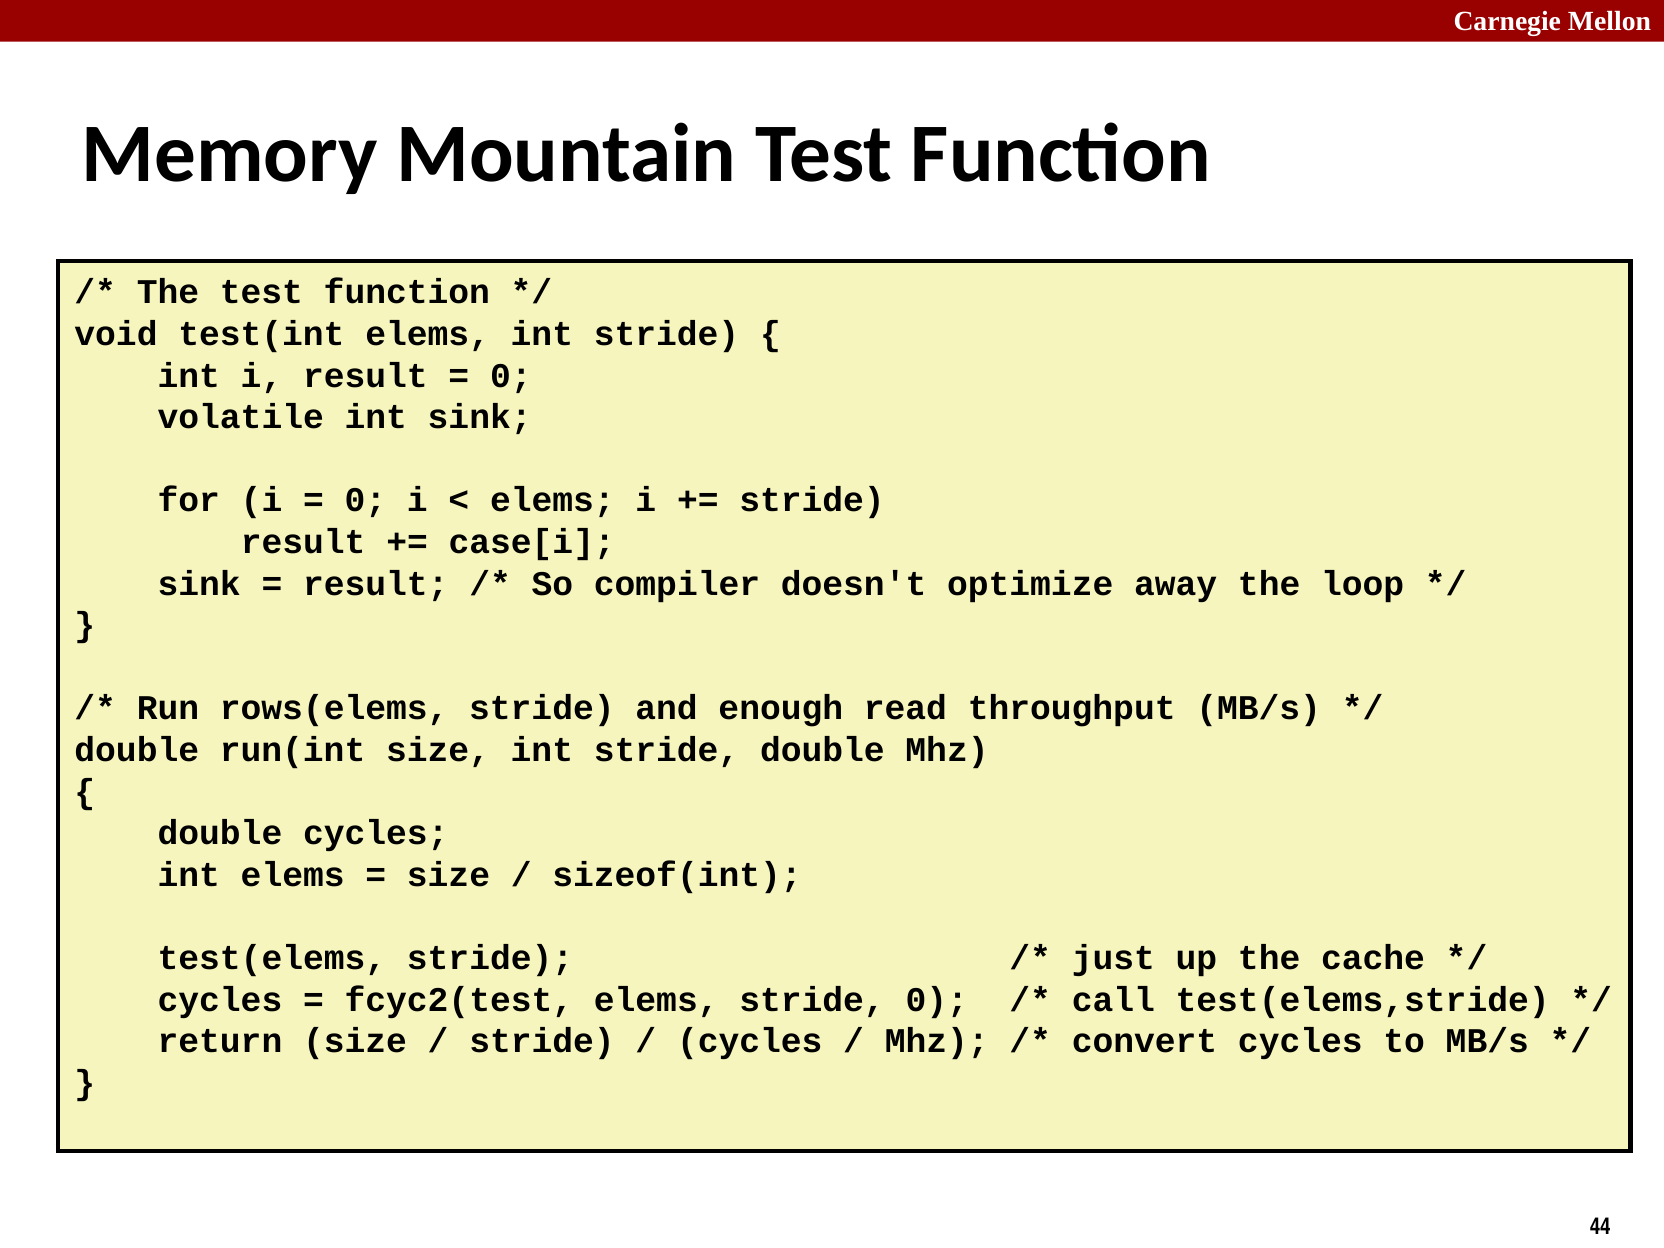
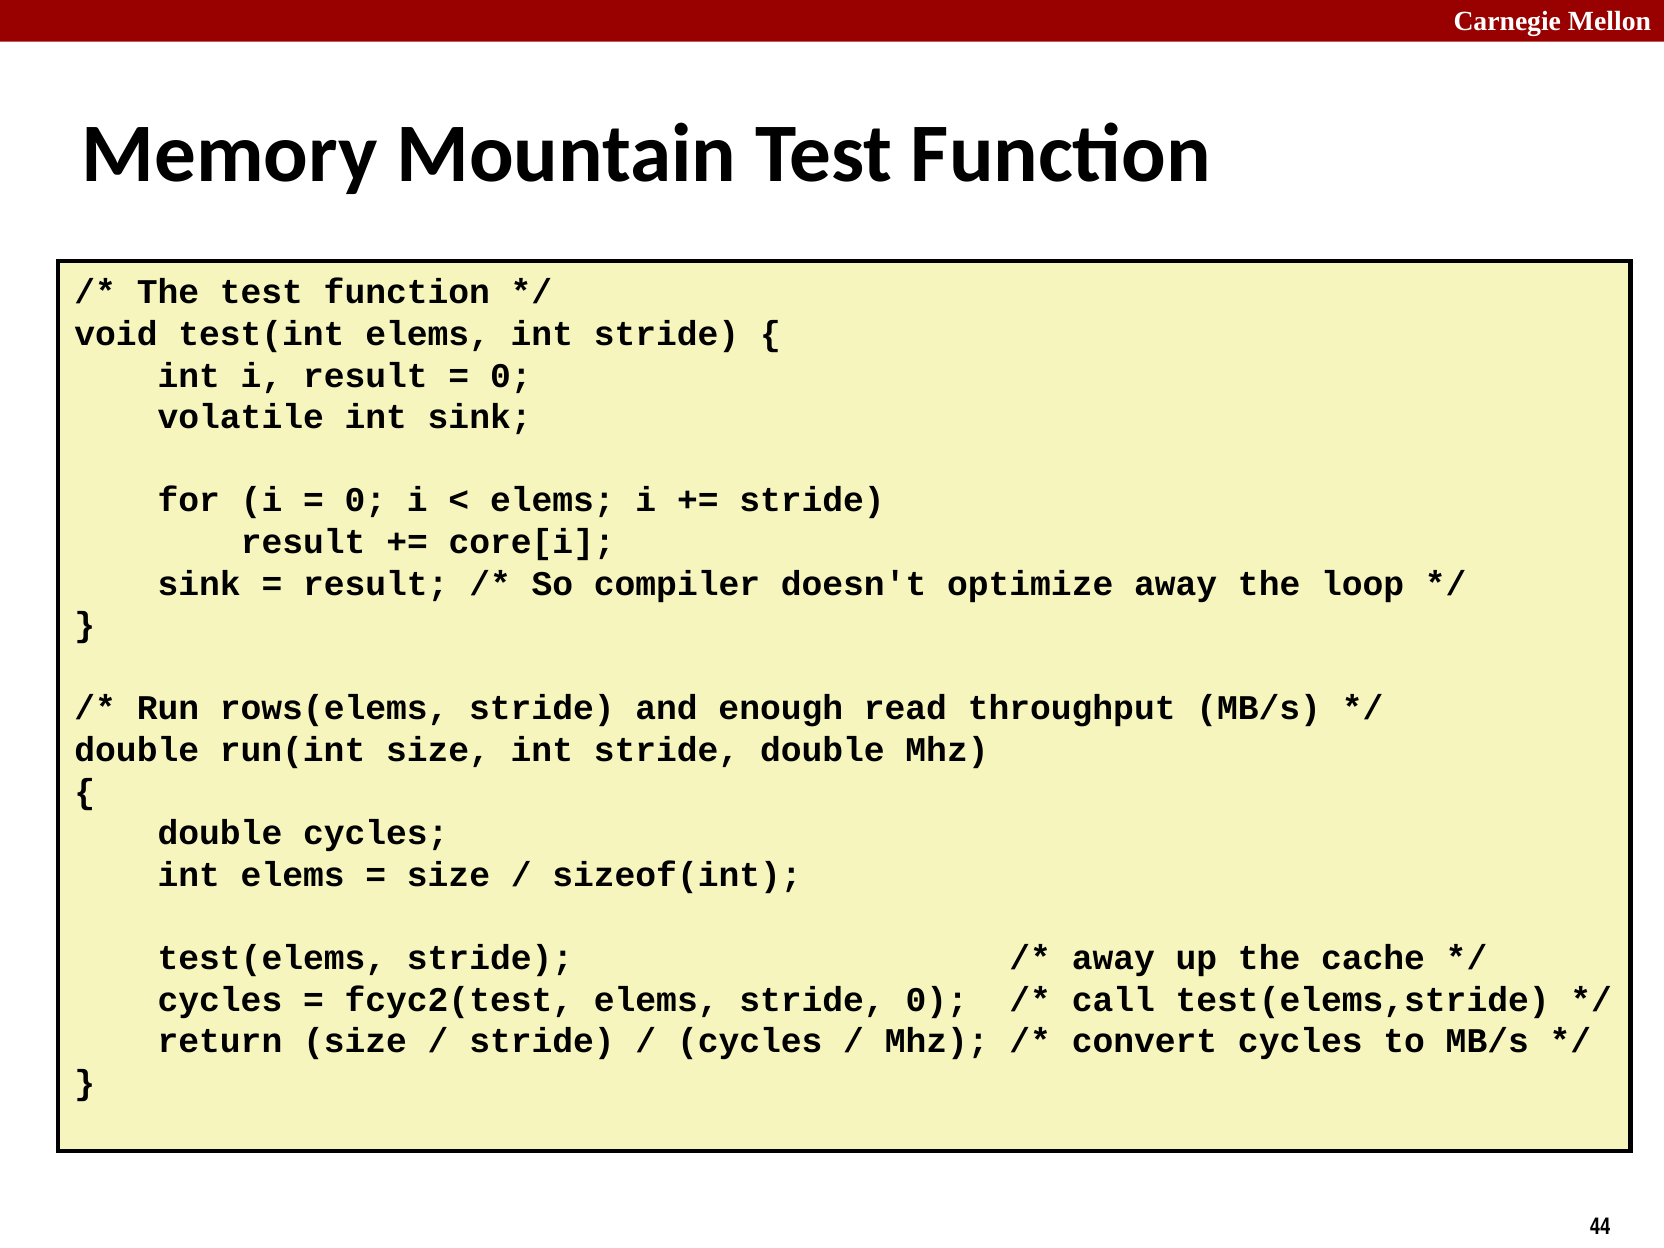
case[i: case[i -> core[i (532, 542)
just: just -> away (1113, 958)
